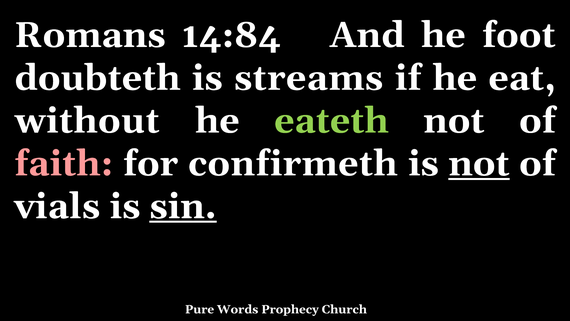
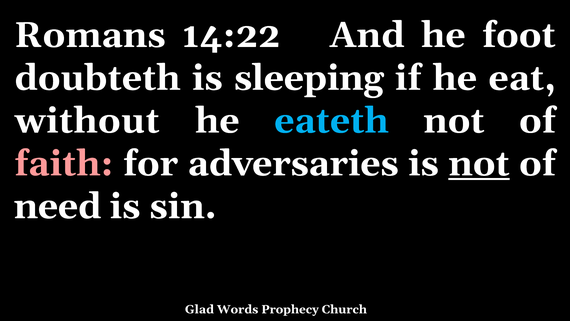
14:84: 14:84 -> 14:22 (231, 35)
streams: streams -> sleeping (309, 78)
eateth colour: light green -> light blue (331, 121)
confirmeth: confirmeth -> adversaries (293, 163)
vials: vials -> need (58, 206)
sin underline: present -> none (183, 206)
Pure: Pure -> Glad (199, 309)
